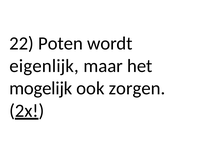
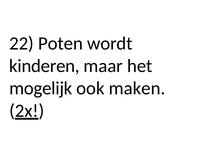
eigenlijk: eigenlijk -> kinderen (44, 66)
zorgen: zorgen -> maken (137, 88)
